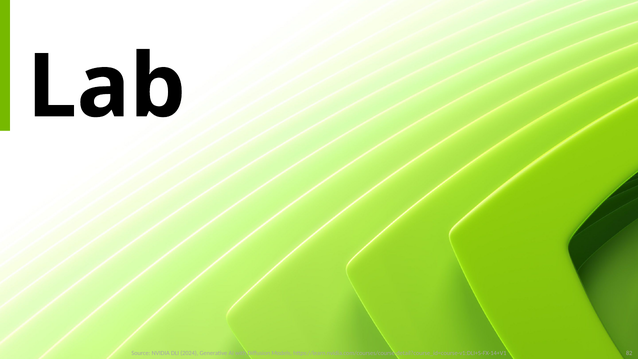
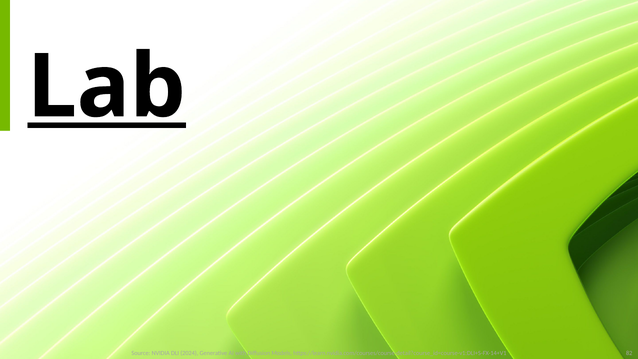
Lab underline: none -> present (107, 87)
